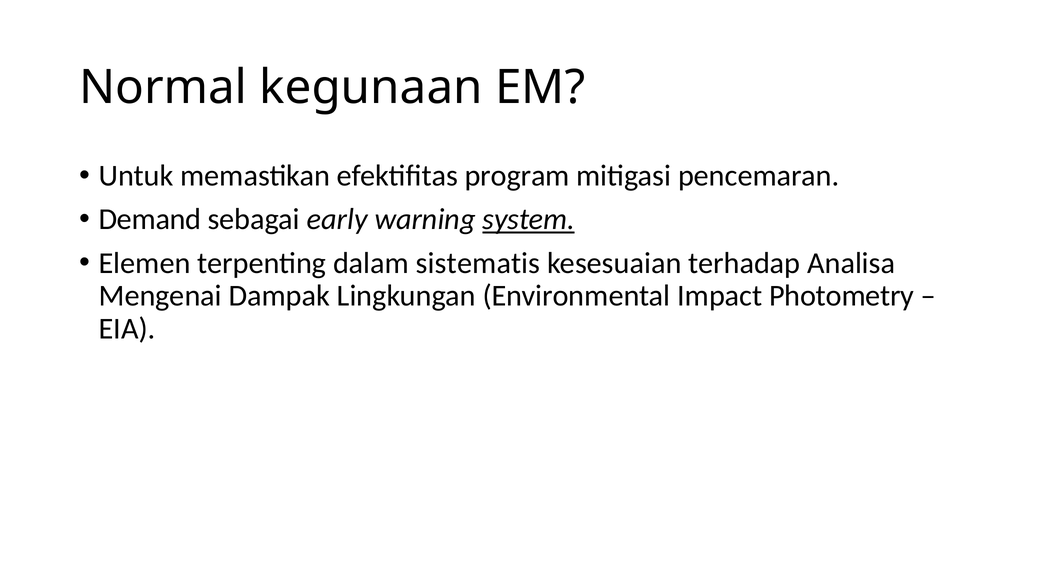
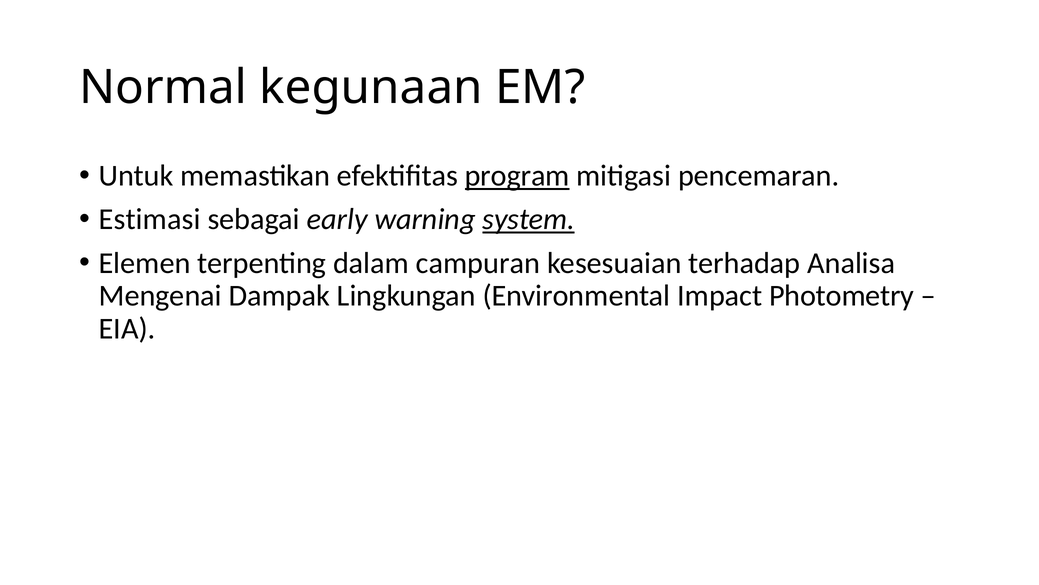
program underline: none -> present (517, 176)
Demand: Demand -> Estimasi (150, 219)
sistematis: sistematis -> campuran (478, 263)
